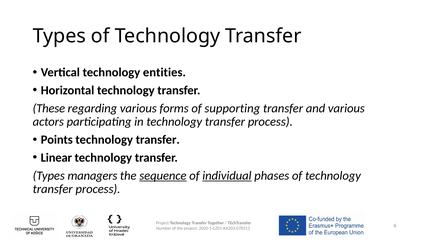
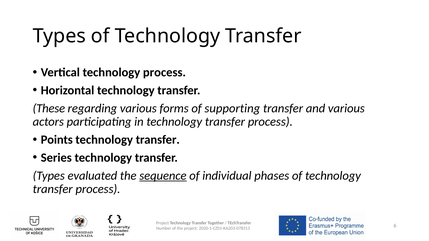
technology entities: entities -> process (164, 73)
Linear: Linear -> Series (56, 158)
managers: managers -> evaluated (92, 176)
individual underline: present -> none (227, 176)
